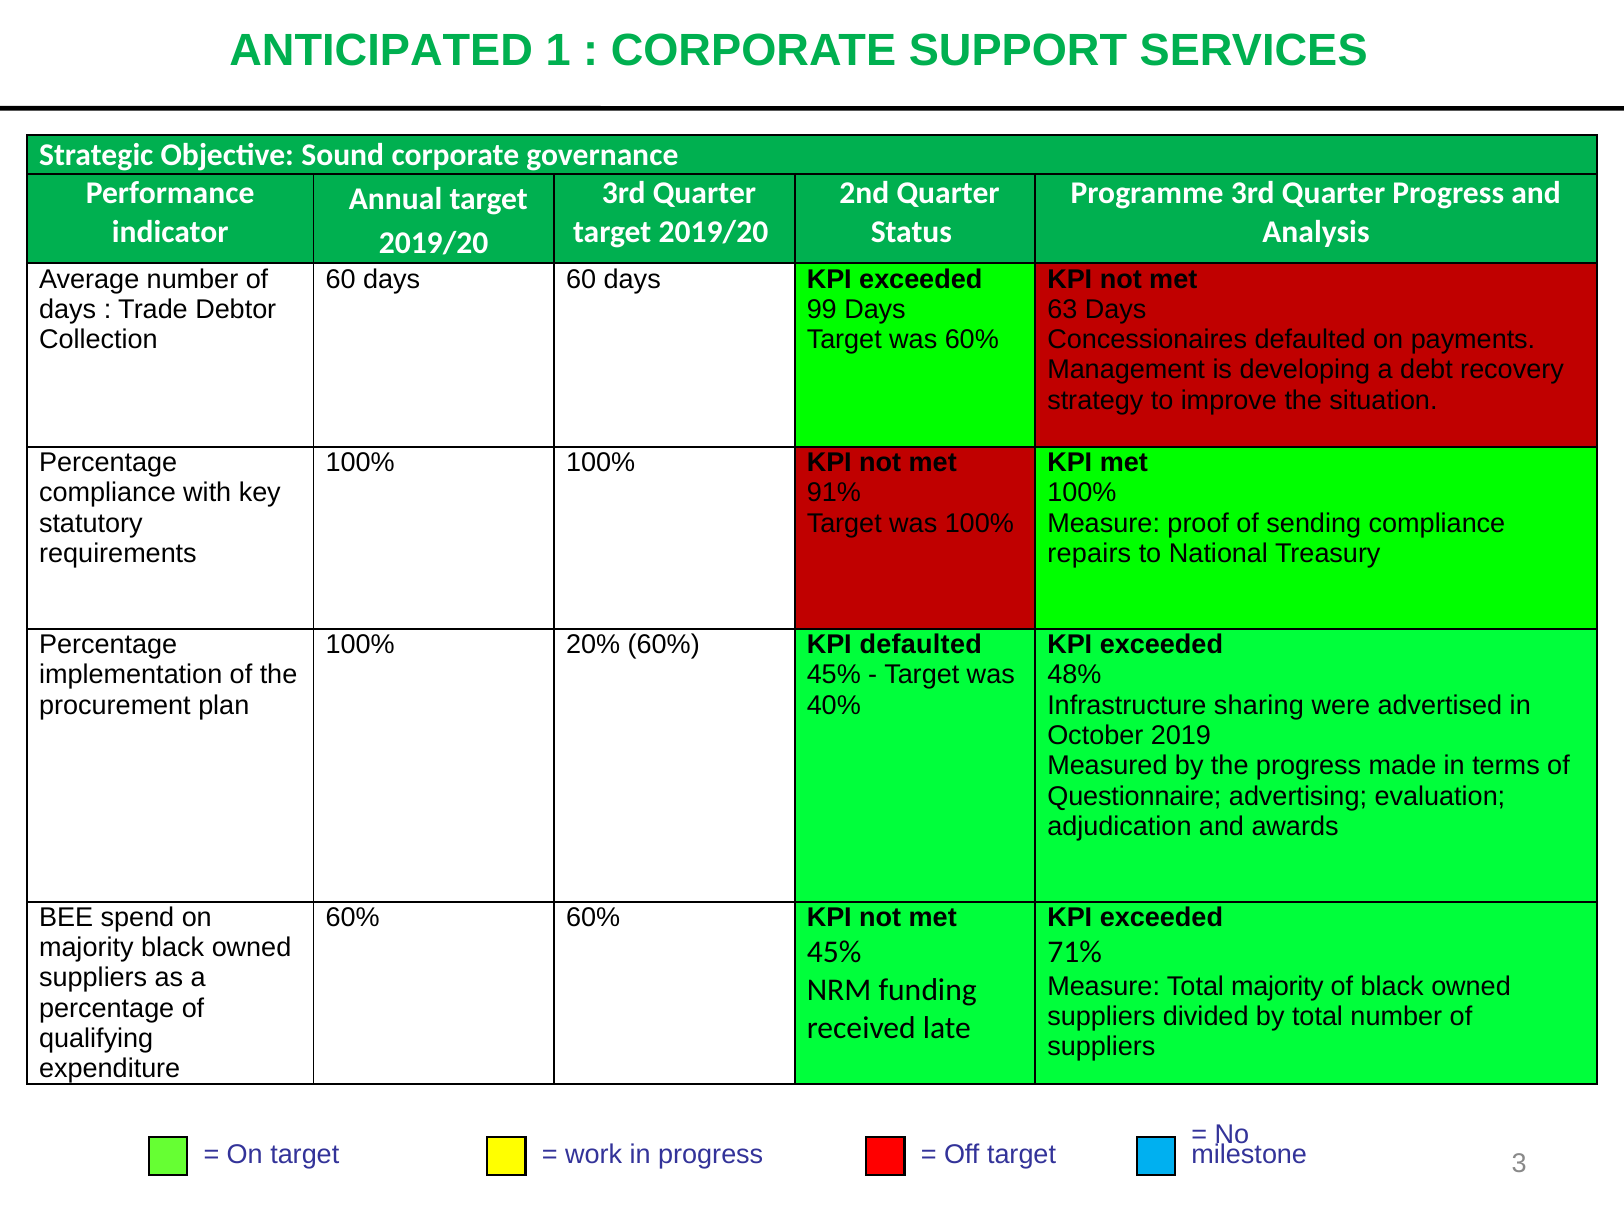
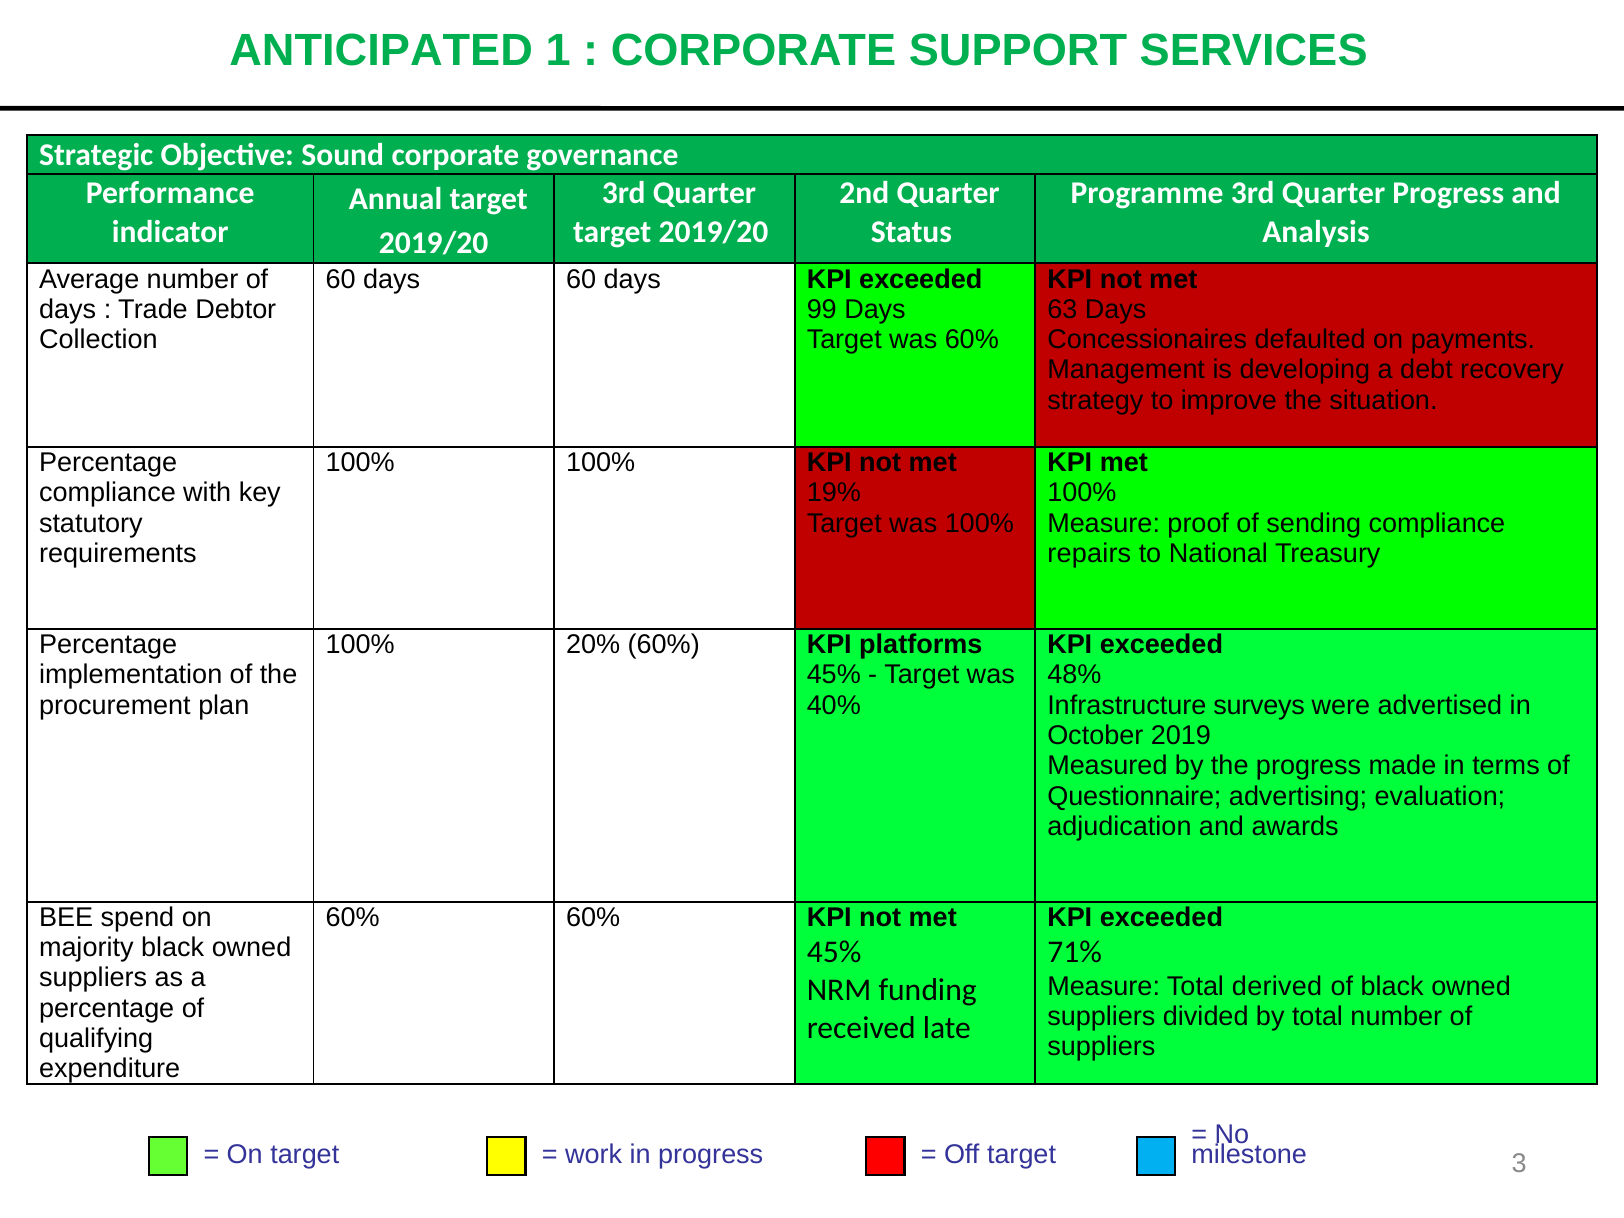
91%: 91% -> 19% (834, 493)
KPI defaulted: defaulted -> platforms (921, 645)
sharing: sharing -> surveys (1259, 705)
Total majority: majority -> derived (1277, 986)
